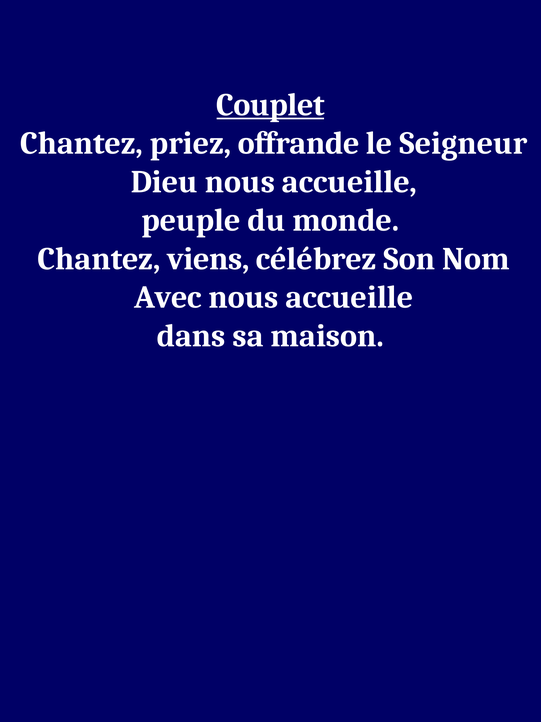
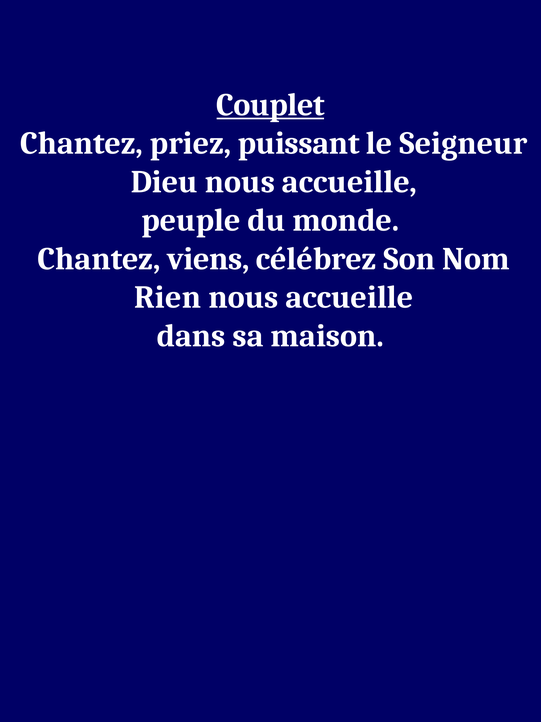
offrande: offrande -> puissant (299, 143)
Avec: Avec -> Rien (168, 297)
